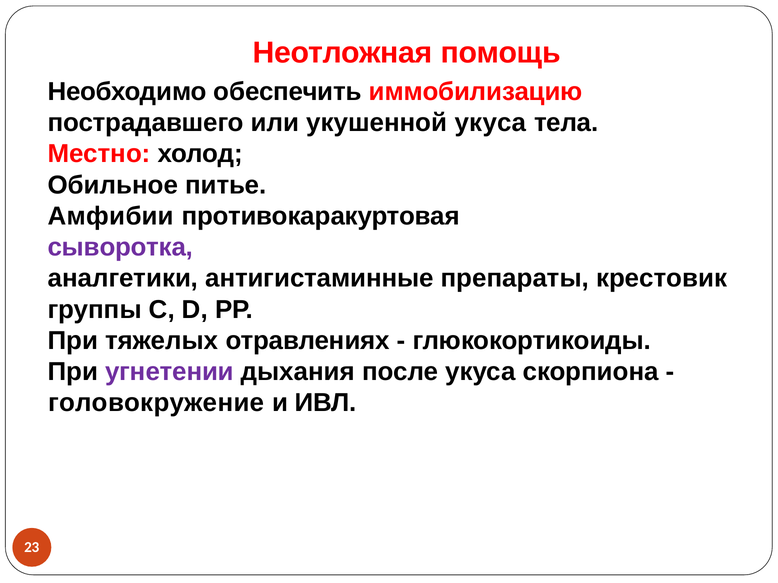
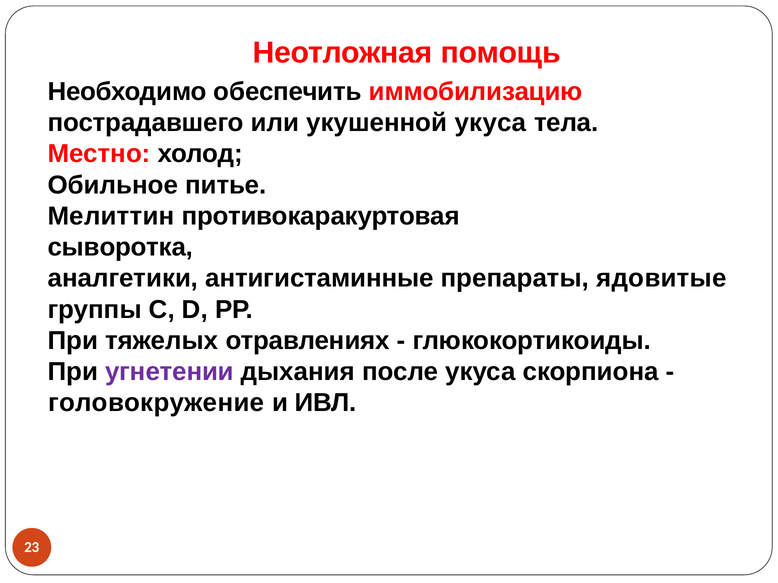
Амфибии: Амфибии -> Мелиттин (111, 216)
сыворотка colour: purple -> black (120, 247)
крестовик: крестовик -> ядовитые (662, 279)
